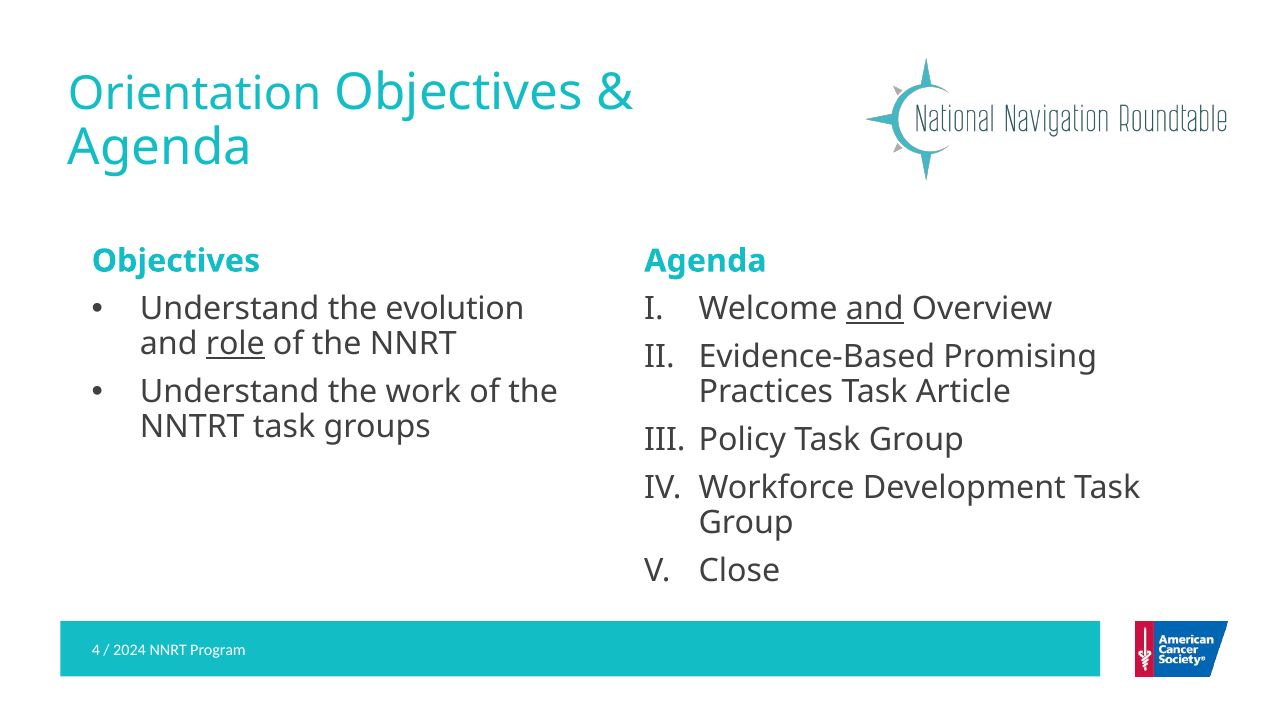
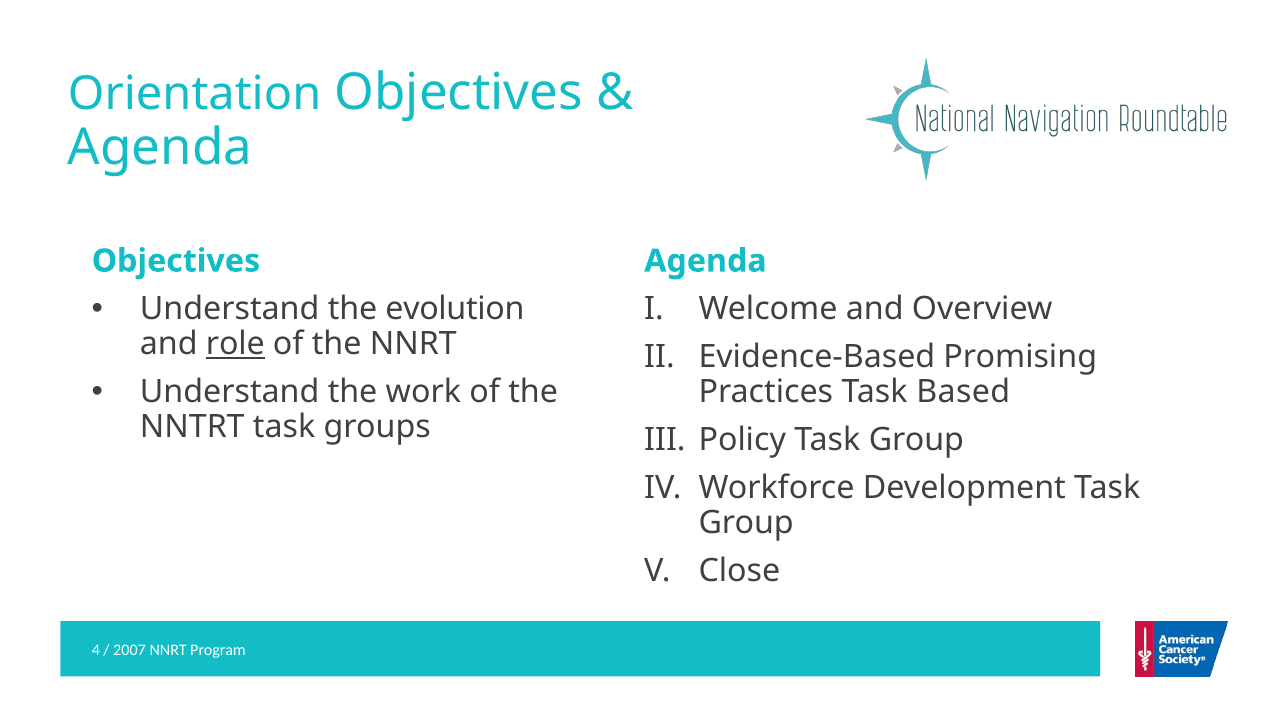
and underline: present -> none (875, 309)
Article: Article -> Based (963, 392)
2024: 2024 -> 2007 (130, 650)
